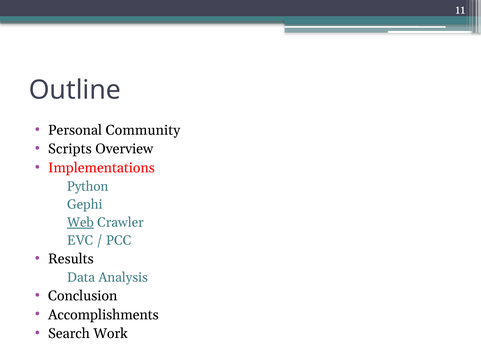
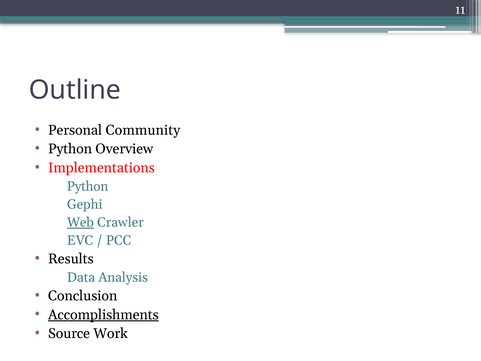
Scripts: Scripts -> Python (70, 149)
Accomplishments underline: none -> present (103, 315)
Search: Search -> Source (69, 333)
